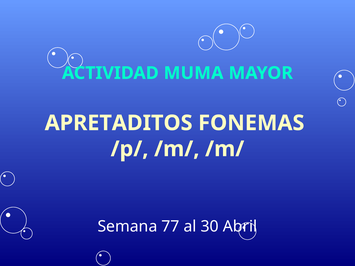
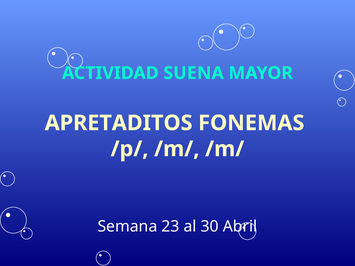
MUMA: MUMA -> SUENA (194, 73)
77: 77 -> 23 (170, 227)
